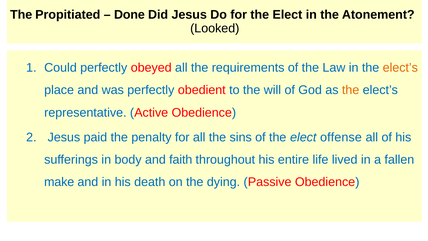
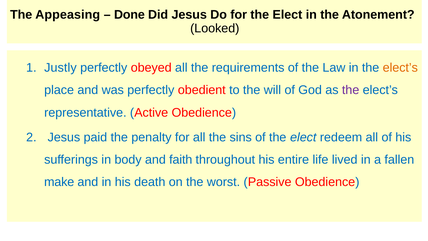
Propitiated: Propitiated -> Appeasing (68, 15)
Could: Could -> Justly (60, 68)
the colour: orange -> purple (351, 90)
offense: offense -> redeem (341, 137)
dying: dying -> worst (223, 182)
